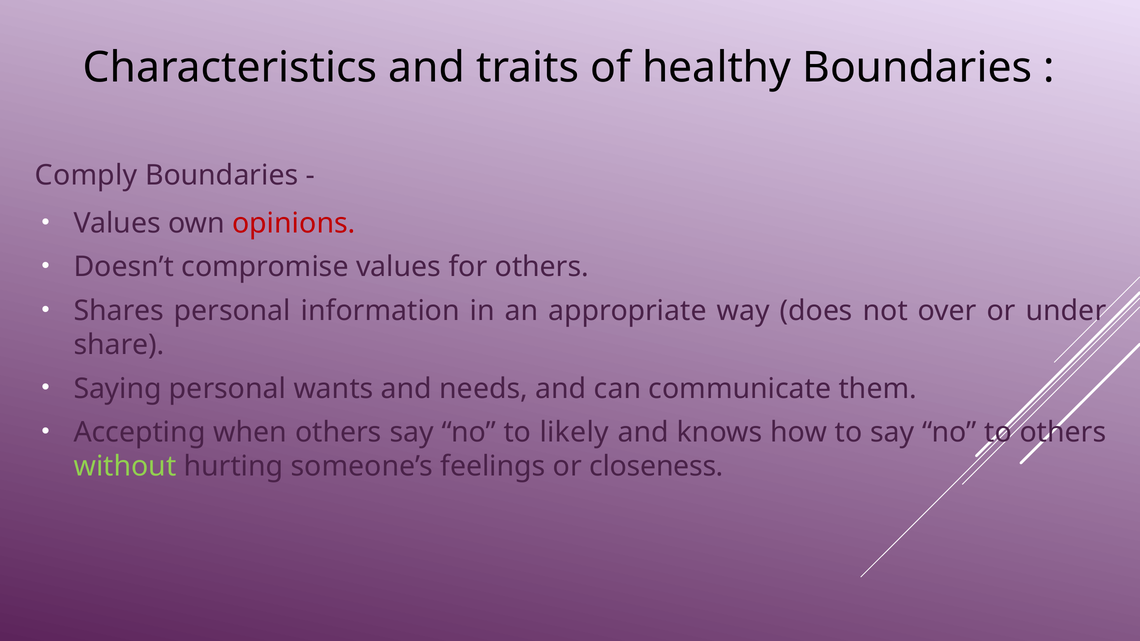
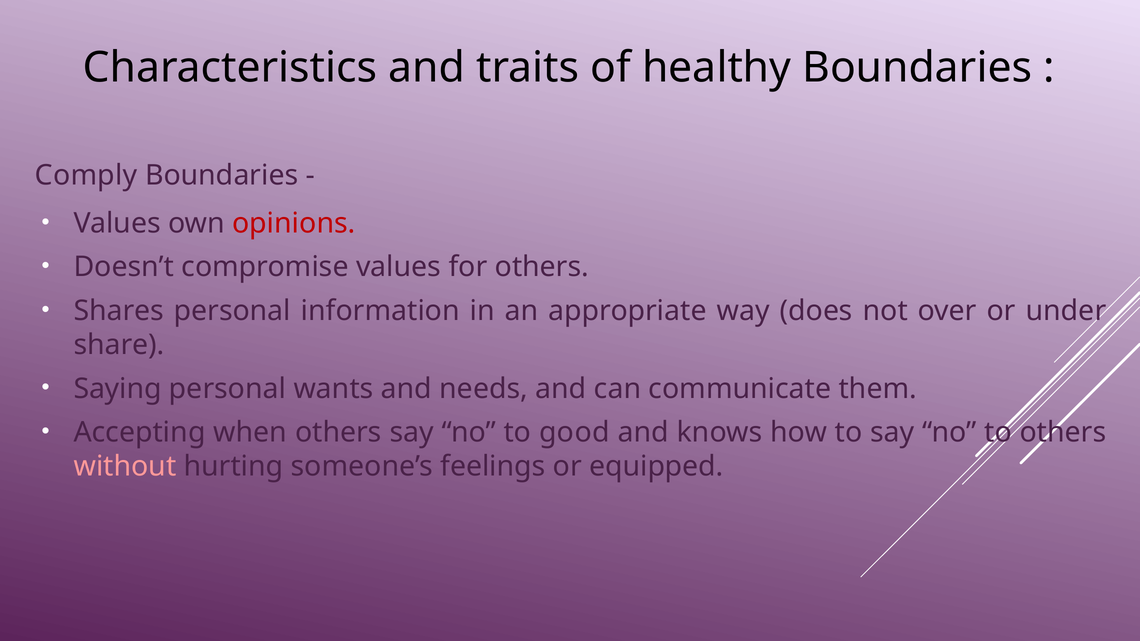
likely: likely -> good (574, 433)
without colour: light green -> pink (125, 467)
closeness: closeness -> equipped (656, 467)
